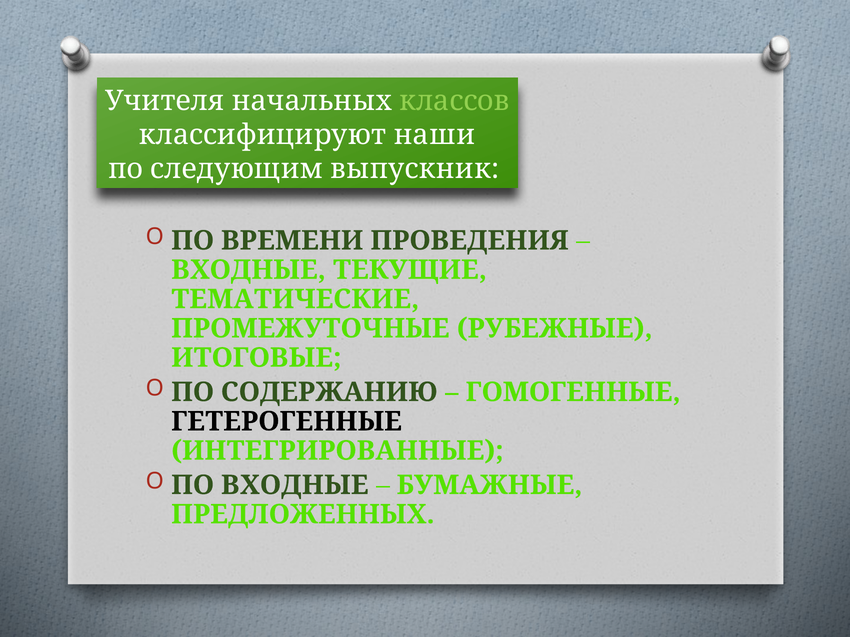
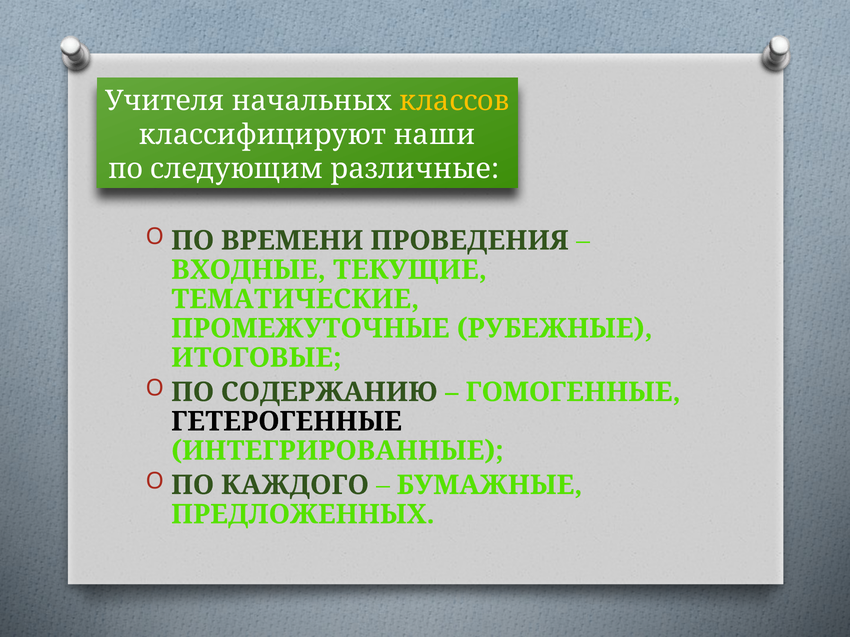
классов colour: light green -> yellow (454, 101)
выпускник: выпускник -> различные (415, 169)
ПО ВХОДНЫЕ: ВХОДНЫЕ -> КАЖДОГО (295, 485)
